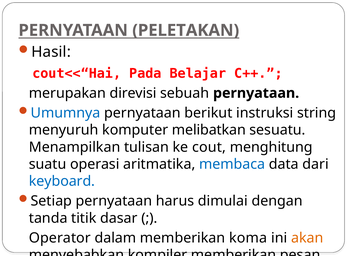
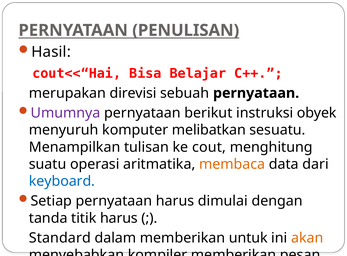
PELETAKAN: PELETAKAN -> PENULISAN (186, 30)
Pada: Pada -> Bisa (145, 74)
Umumnya colour: blue -> purple (66, 113)
string: string -> obyek (317, 113)
membaca colour: blue -> orange (232, 164)
titik dasar: dasar -> harus (119, 218)
Operator: Operator -> Standard (60, 238)
koma: koma -> untuk (248, 238)
